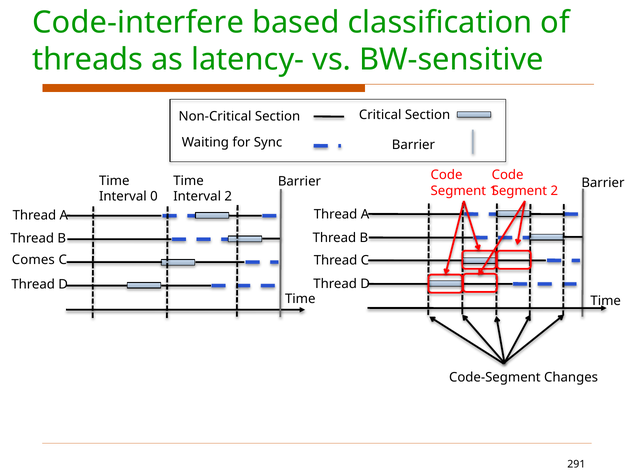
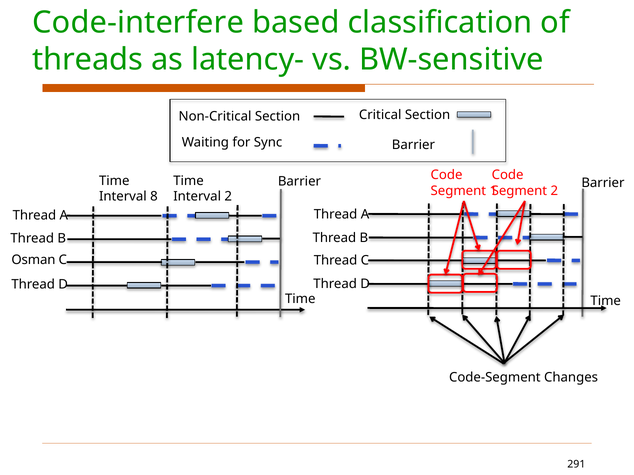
0: 0 -> 8 (154, 197)
Comes: Comes -> Osman (33, 260)
